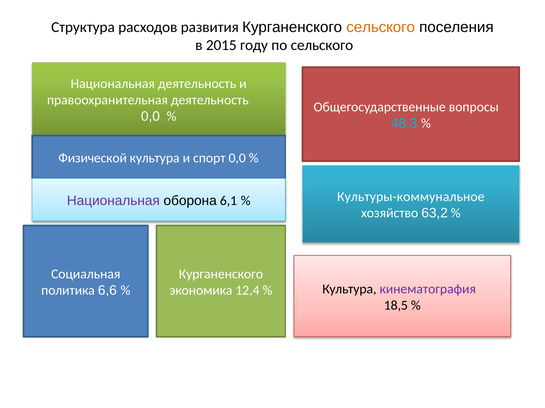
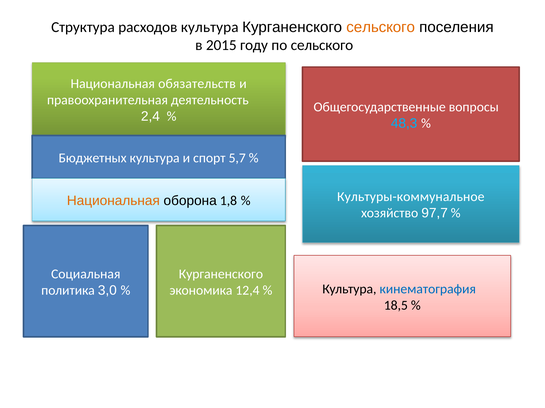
расходов развития: развития -> культура (210, 27)
Национальная деятельность: деятельность -> обязательств (197, 84)
0,0: 0,0 -> 2,4 (150, 116)
Физической: Физической -> Бюджетных (93, 158)
спорт 0,0: 0,0 -> 5,7 (237, 158)
Национальная colour: purple -> orange (113, 201)
6,1: 6,1 -> 1,8 (228, 201)
63,2: 63,2 -> 97,7 (435, 213)
кинематография colour: purple -> blue (428, 289)
6,6: 6,6 -> 3,0 (107, 291)
